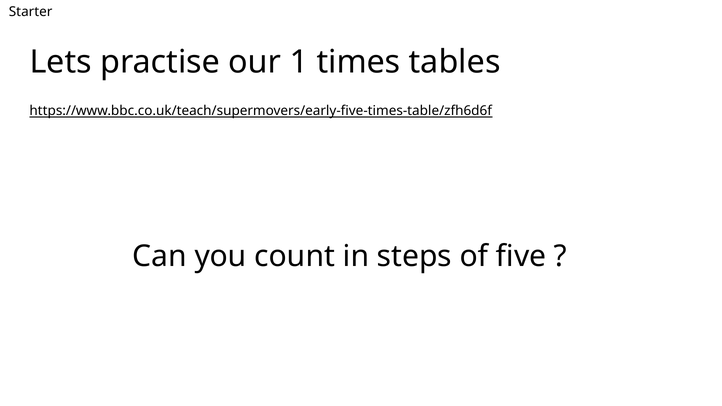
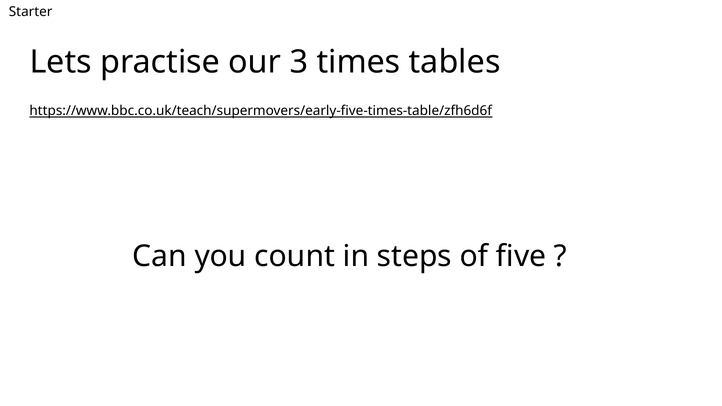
1: 1 -> 3 (299, 62)
